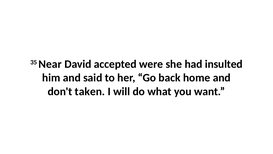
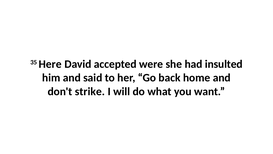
Near: Near -> Here (50, 64)
taken: taken -> strike (90, 91)
